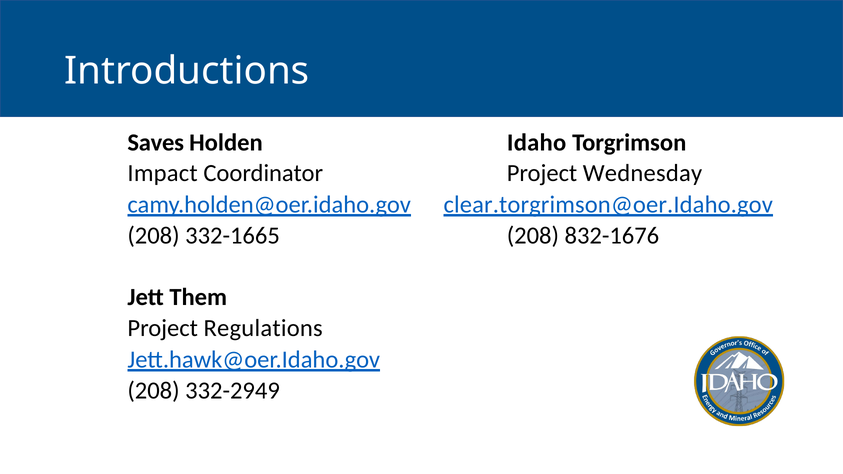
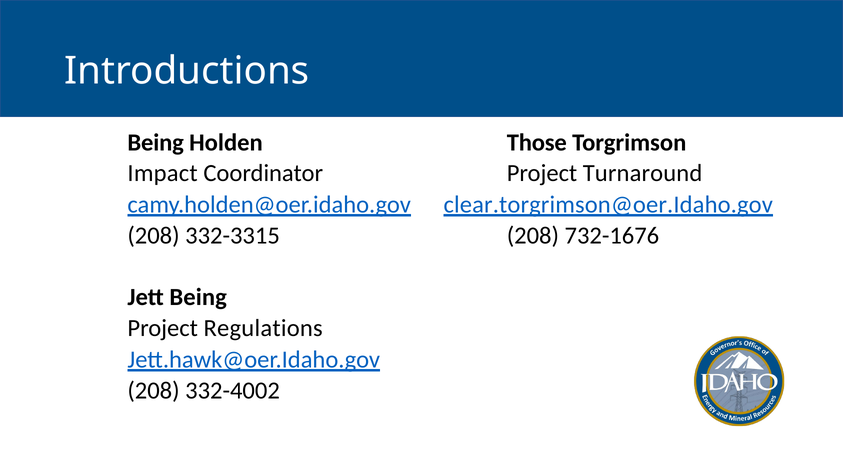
Saves: Saves -> Being (156, 142)
Idaho: Idaho -> Those (537, 142)
Wednesday: Wednesday -> Turnaround (643, 173)
332-1665: 332-1665 -> 332-3315 (233, 236)
832-1676: 832-1676 -> 732-1676 (612, 236)
Jett Them: Them -> Being (198, 297)
332-2949: 332-2949 -> 332-4002 (233, 391)
